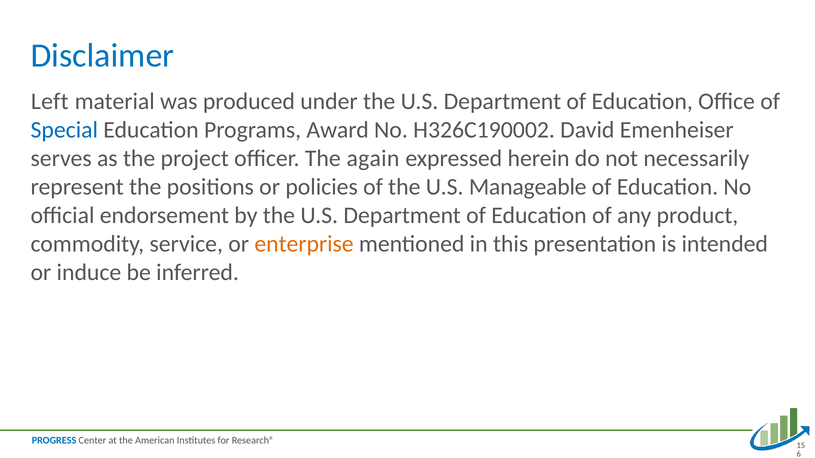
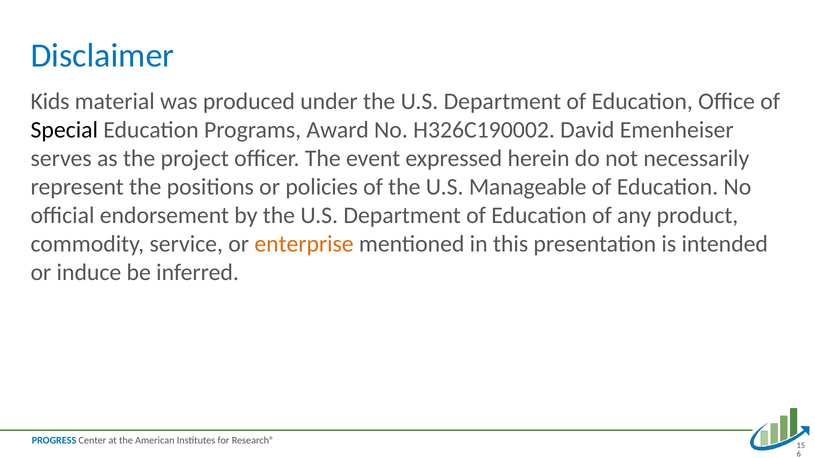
Left: Left -> Kids (50, 102)
Special colour: blue -> black (64, 130)
again: again -> event (373, 159)
